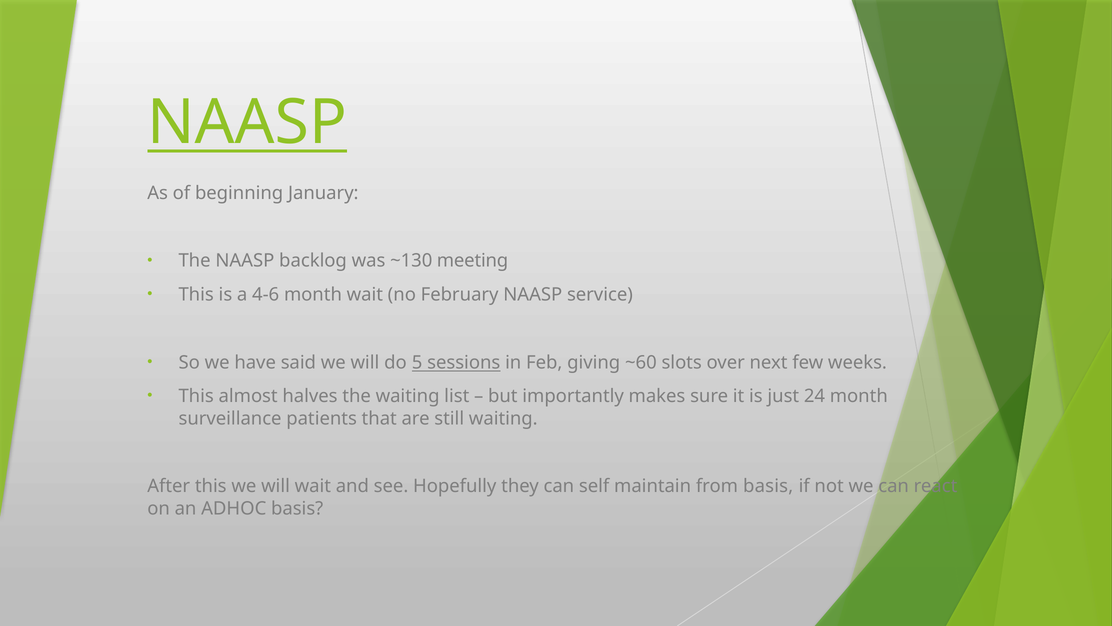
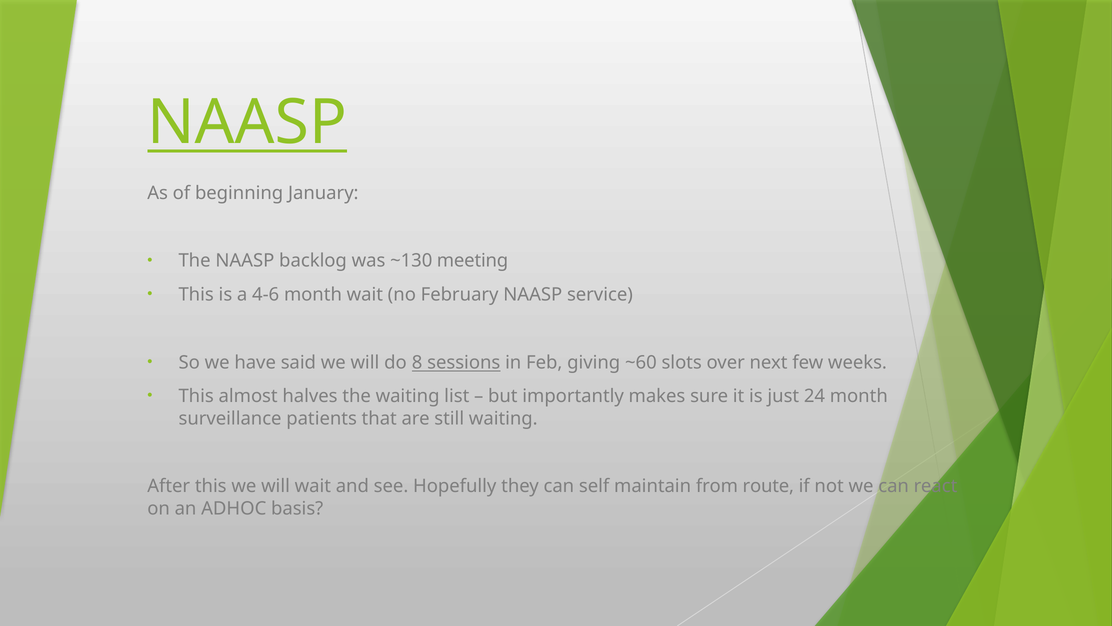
5: 5 -> 8 (417, 362)
from basis: basis -> route (768, 486)
